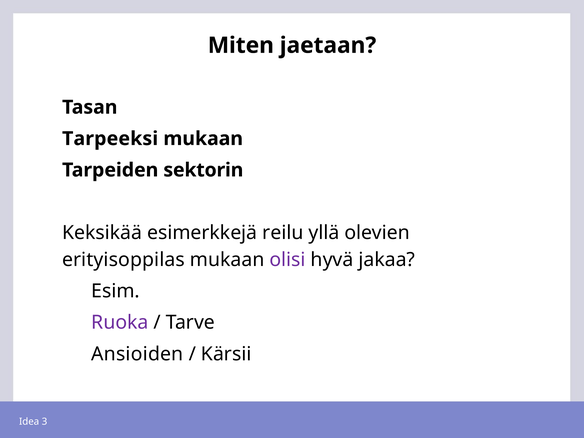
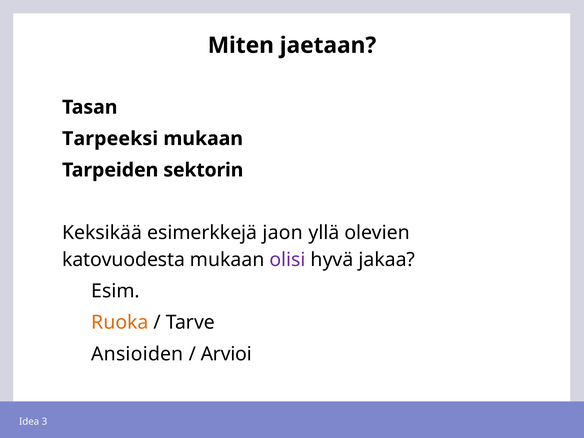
reilu: reilu -> jaon (283, 233)
erityisoppilas: erityisoppilas -> katovuodesta (124, 260)
Ruoka colour: purple -> orange (120, 323)
Kärsii: Kärsii -> Arvioi (226, 354)
